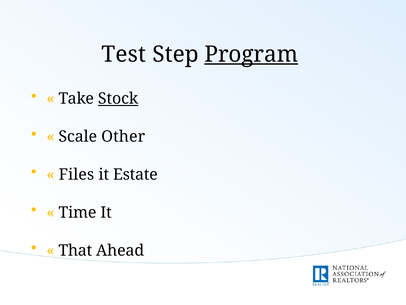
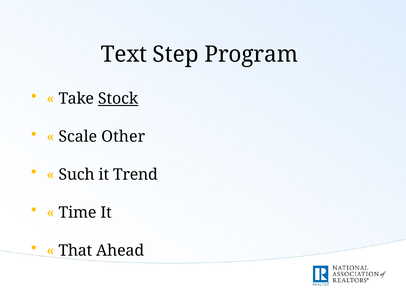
Test: Test -> Text (124, 54)
Program underline: present -> none (251, 54)
Files: Files -> Such (77, 174)
Estate: Estate -> Trend (135, 174)
